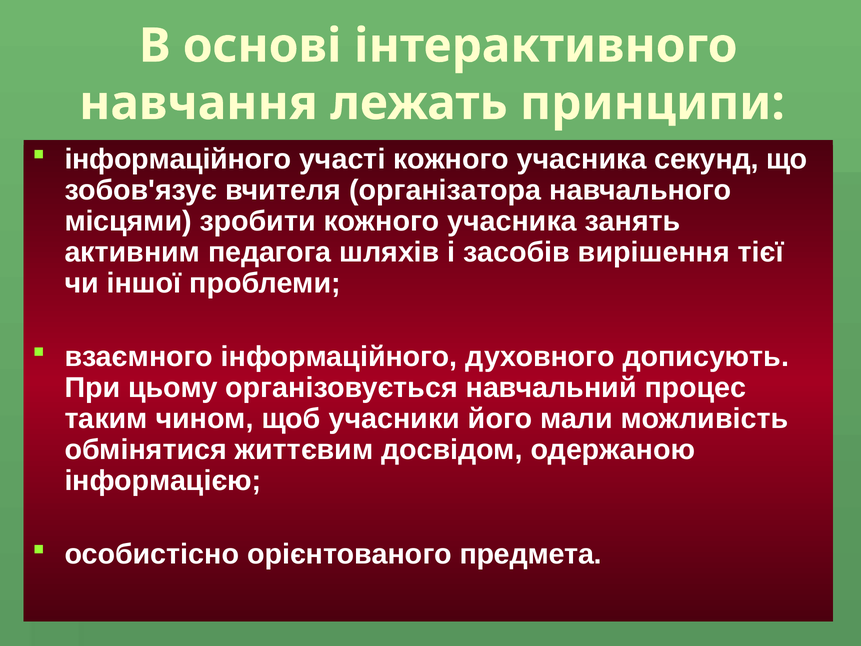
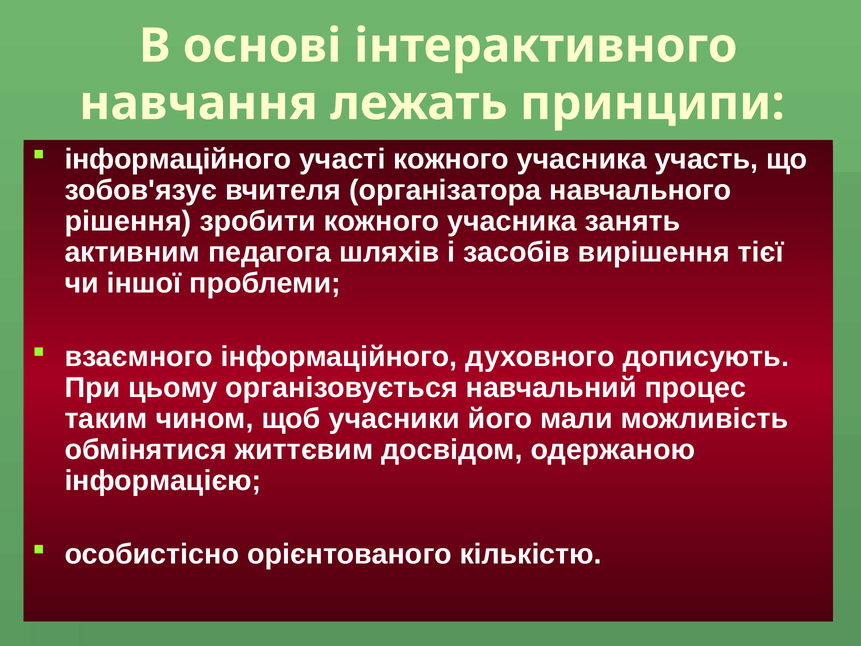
секунд: секунд -> участь (706, 159)
місцями: місцями -> рішення (128, 221)
предмета: предмета -> кількістю (531, 554)
